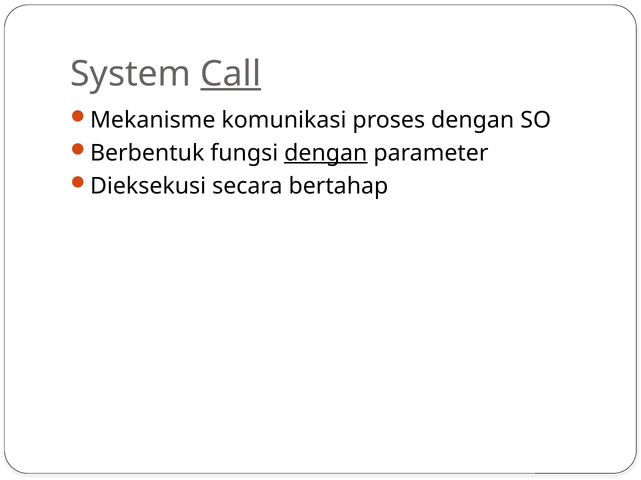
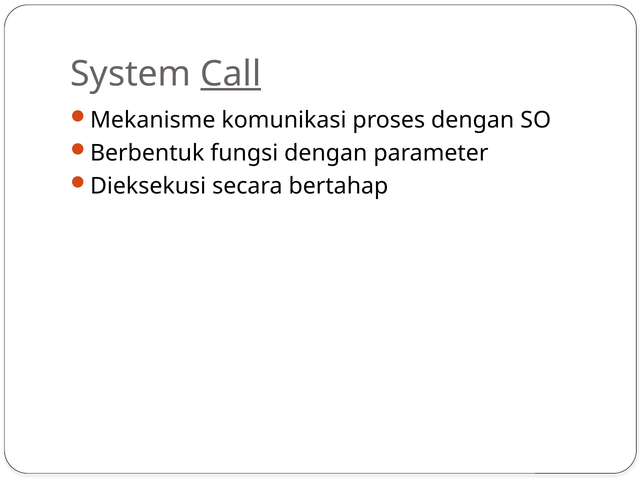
dengan underline: present -> none (326, 153)
